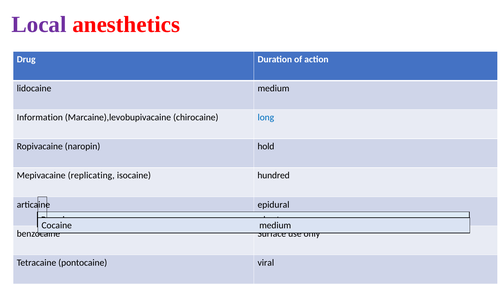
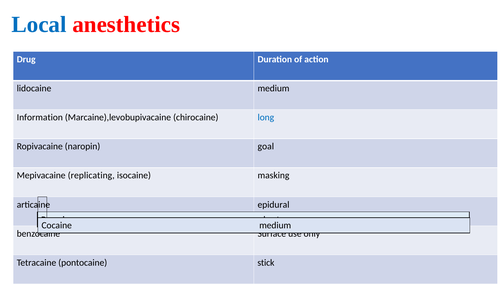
Local colour: purple -> blue (39, 24)
hold: hold -> goal (266, 146)
hundred: hundred -> masking (274, 175)
viral: viral -> stick (266, 262)
